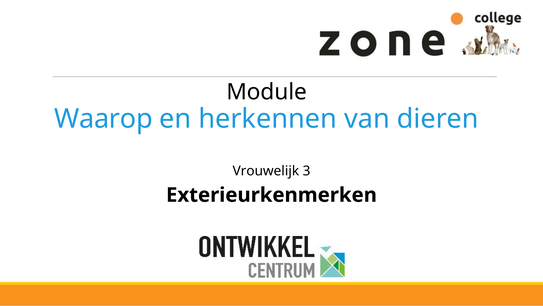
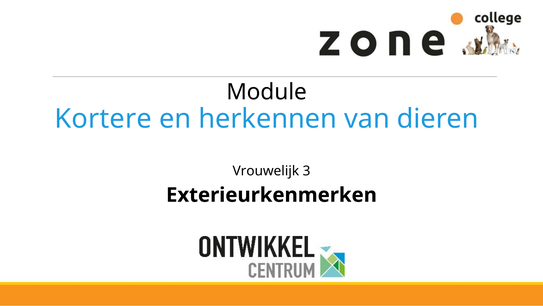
Waarop: Waarop -> Kortere (103, 119)
